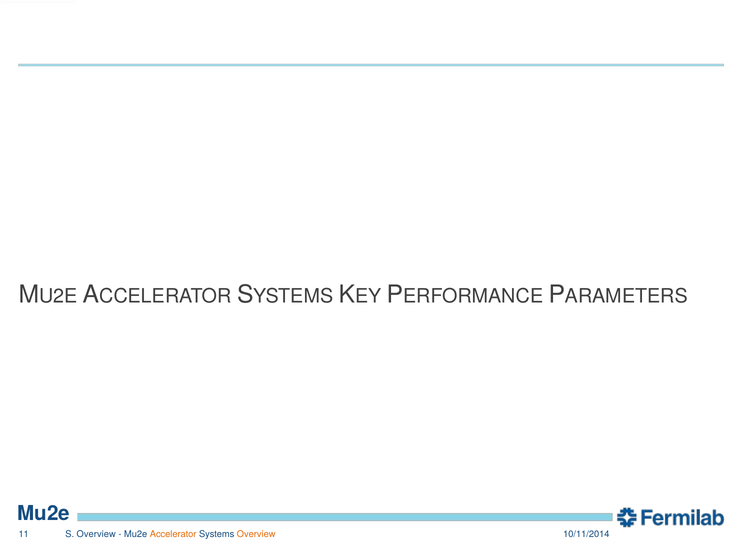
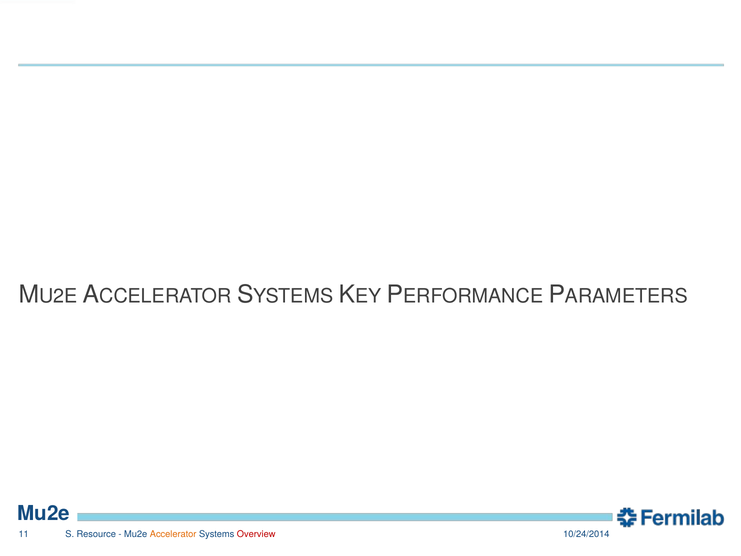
S Overview: Overview -> Resource (96, 534)
Overview colour: orange -> red (256, 534)
10/11/2014: 10/11/2014 -> 10/24/2014 (586, 534)
